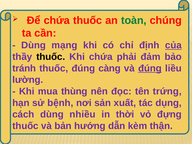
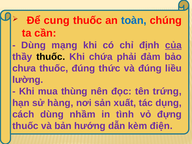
Để chứa: chứa -> cung (57, 20)
toàn colour: green -> blue (134, 20)
tránh: tránh -> chưa (24, 68)
càng: càng -> thức (109, 68)
đúng underline: present -> none (150, 68)
bệnh: bệnh -> hàng (60, 103)
nhiều: nhiều -> nhầm (83, 114)
thời: thời -> tình (125, 114)
thận: thận -> điện (161, 126)
